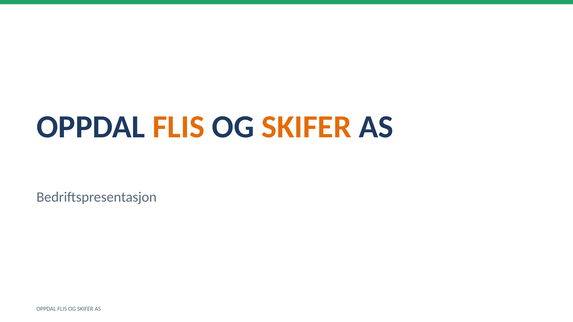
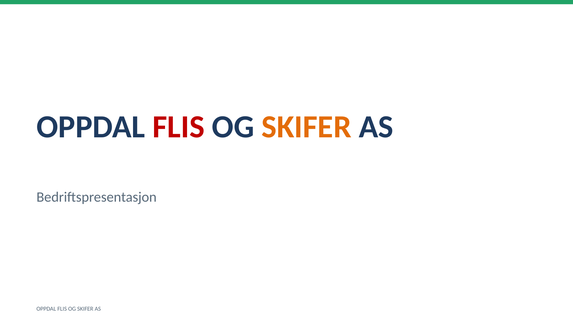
FLIS colour: orange -> red (179, 127)
